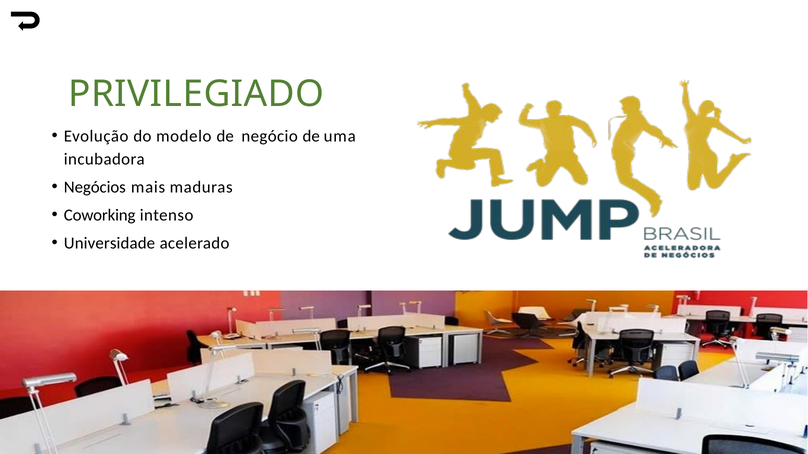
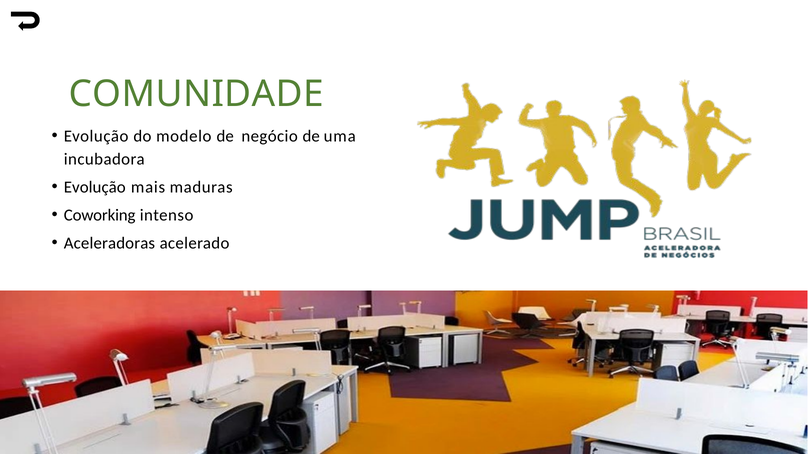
PRIVILEGIADO: PRIVILEGIADO -> COMUNIDADE (196, 94)
Negócios: Negócios -> Evolução (95, 187)
Universidade: Universidade -> Aceleradoras (109, 244)
